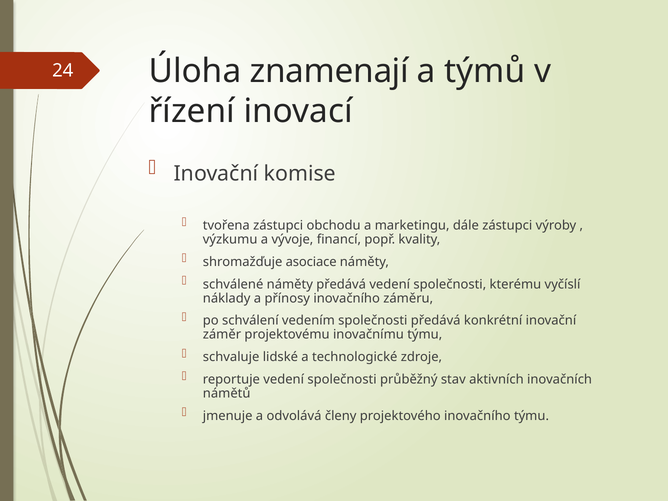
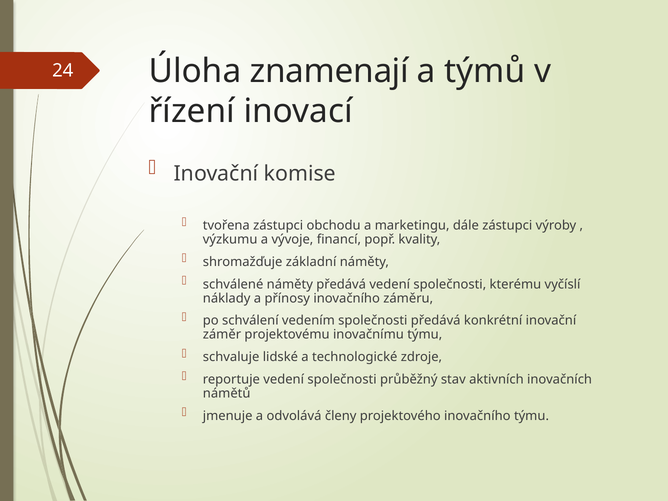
asociace: asociace -> základní (311, 262)
